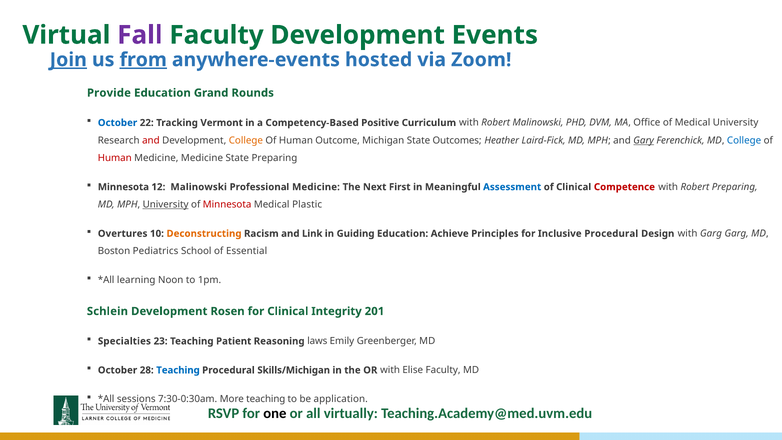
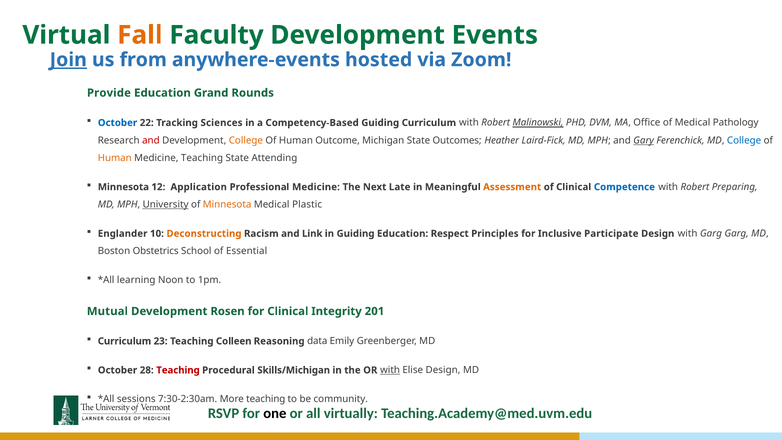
Fall colour: purple -> orange (140, 35)
from underline: present -> none (143, 60)
Vermont: Vermont -> Sciences (222, 123)
Competency-Based Positive: Positive -> Guiding (380, 123)
Malinowski underline: none -> present (538, 123)
Medical University: University -> Pathology (736, 123)
Human colour: red -> orange (115, 158)
Medicine Medicine: Medicine -> Teaching (202, 158)
State Preparing: Preparing -> Attending (274, 158)
12 Malinowski: Malinowski -> Application (199, 187)
First: First -> Late (400, 187)
Assessment colour: blue -> orange (512, 187)
Competence colour: red -> blue (624, 187)
Minnesota colour: red -> orange (227, 205)
Overtures: Overtures -> Englander (123, 234)
Achieve: Achieve -> Respect (450, 234)
Inclusive Procedural: Procedural -> Participate (611, 234)
Pediatrics: Pediatrics -> Obstetrics (156, 251)
Schlein: Schlein -> Mutual (107, 311)
Specialties: Specialties -> Curriculum (125, 341)
Patient: Patient -> Colleen (234, 341)
laws: laws -> data (317, 341)
Teaching colour: blue -> red (178, 370)
with underline: none -> present (390, 370)
Elise Faculty: Faculty -> Design (443, 370)
7:30-0:30am: 7:30-0:30am -> 7:30-2:30am (188, 399)
application: application -> community (341, 399)
